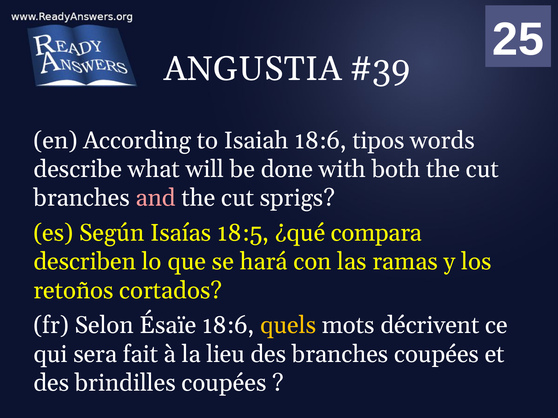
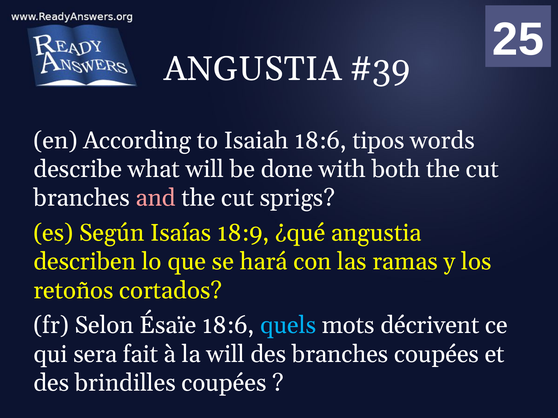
18:5: 18:5 -> 18:9 (243, 233)
¿qué compara: compara -> angustia (376, 233)
quels colour: yellow -> light blue (288, 326)
la lieu: lieu -> will (226, 355)
